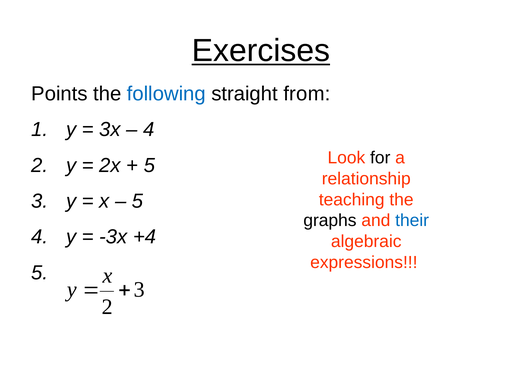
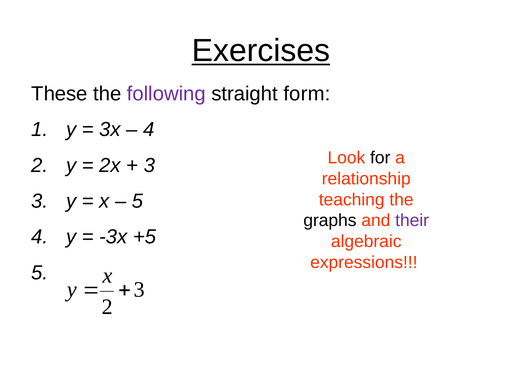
Points: Points -> These (59, 94)
following colour: blue -> purple (166, 94)
from: from -> form (307, 94)
5: 5 -> 3 (149, 165)
their colour: blue -> purple (412, 220)
+4: +4 -> +5 (145, 237)
